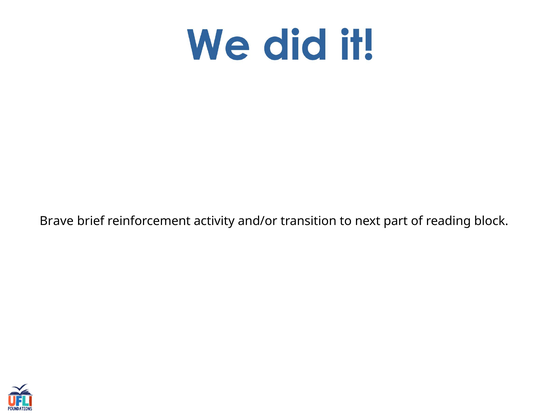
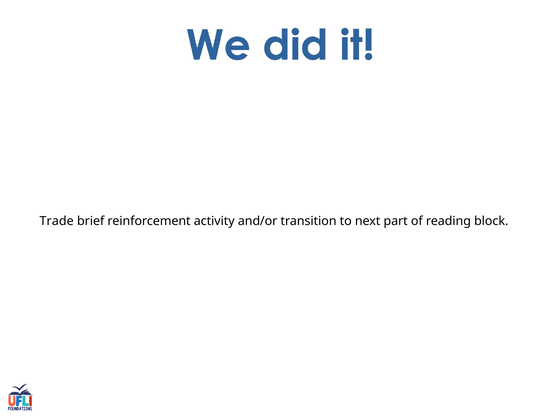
Brave: Brave -> Trade (57, 221)
